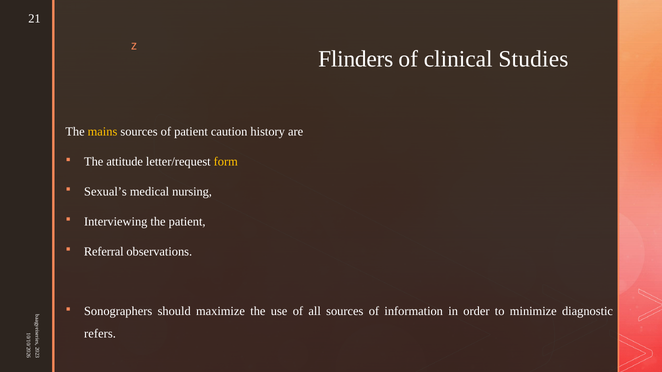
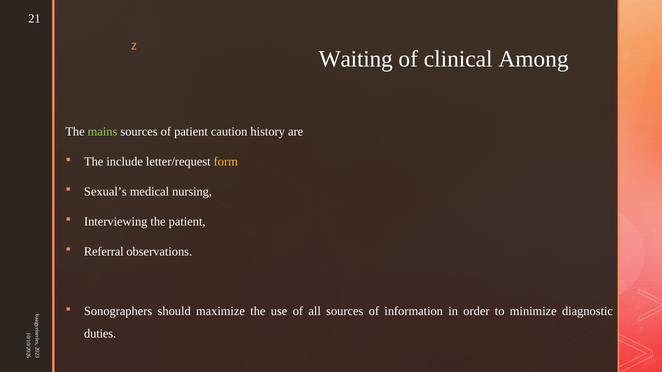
Flinders: Flinders -> Waiting (356, 59)
Studies: Studies -> Among (534, 59)
mains colour: yellow -> light green (103, 132)
attitude: attitude -> include (125, 162)
refers: refers -> duties (100, 334)
